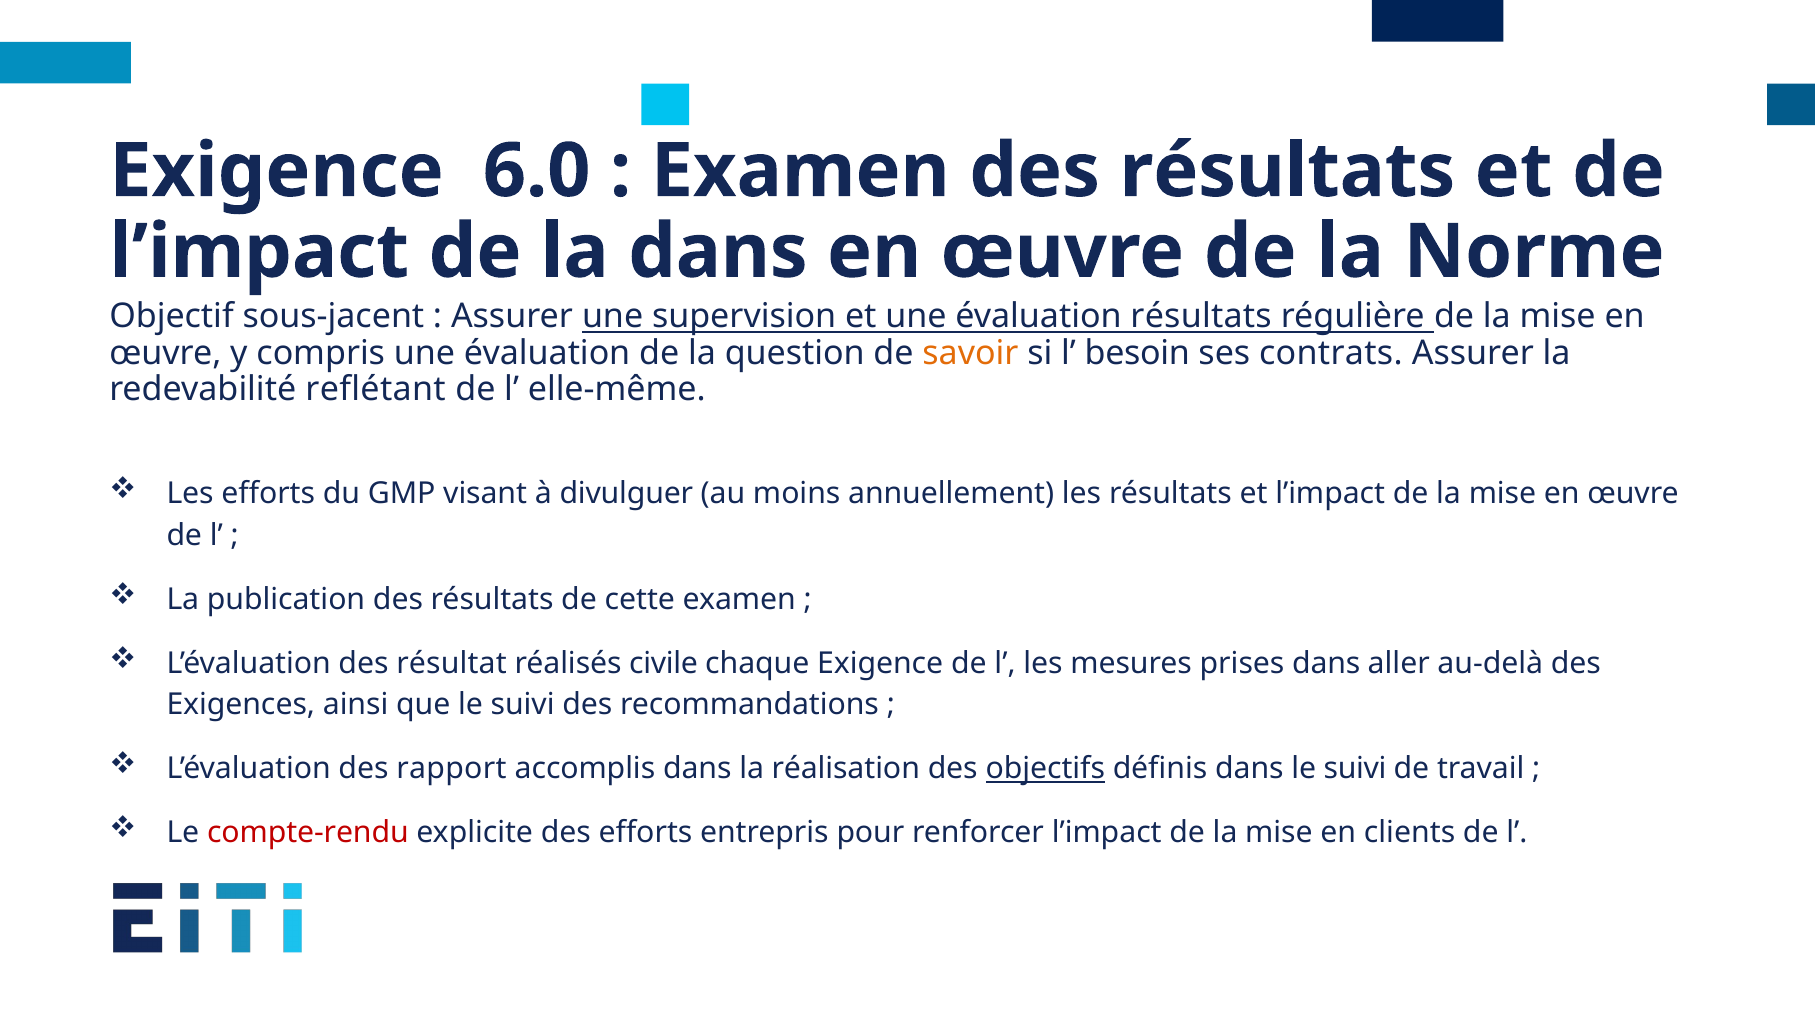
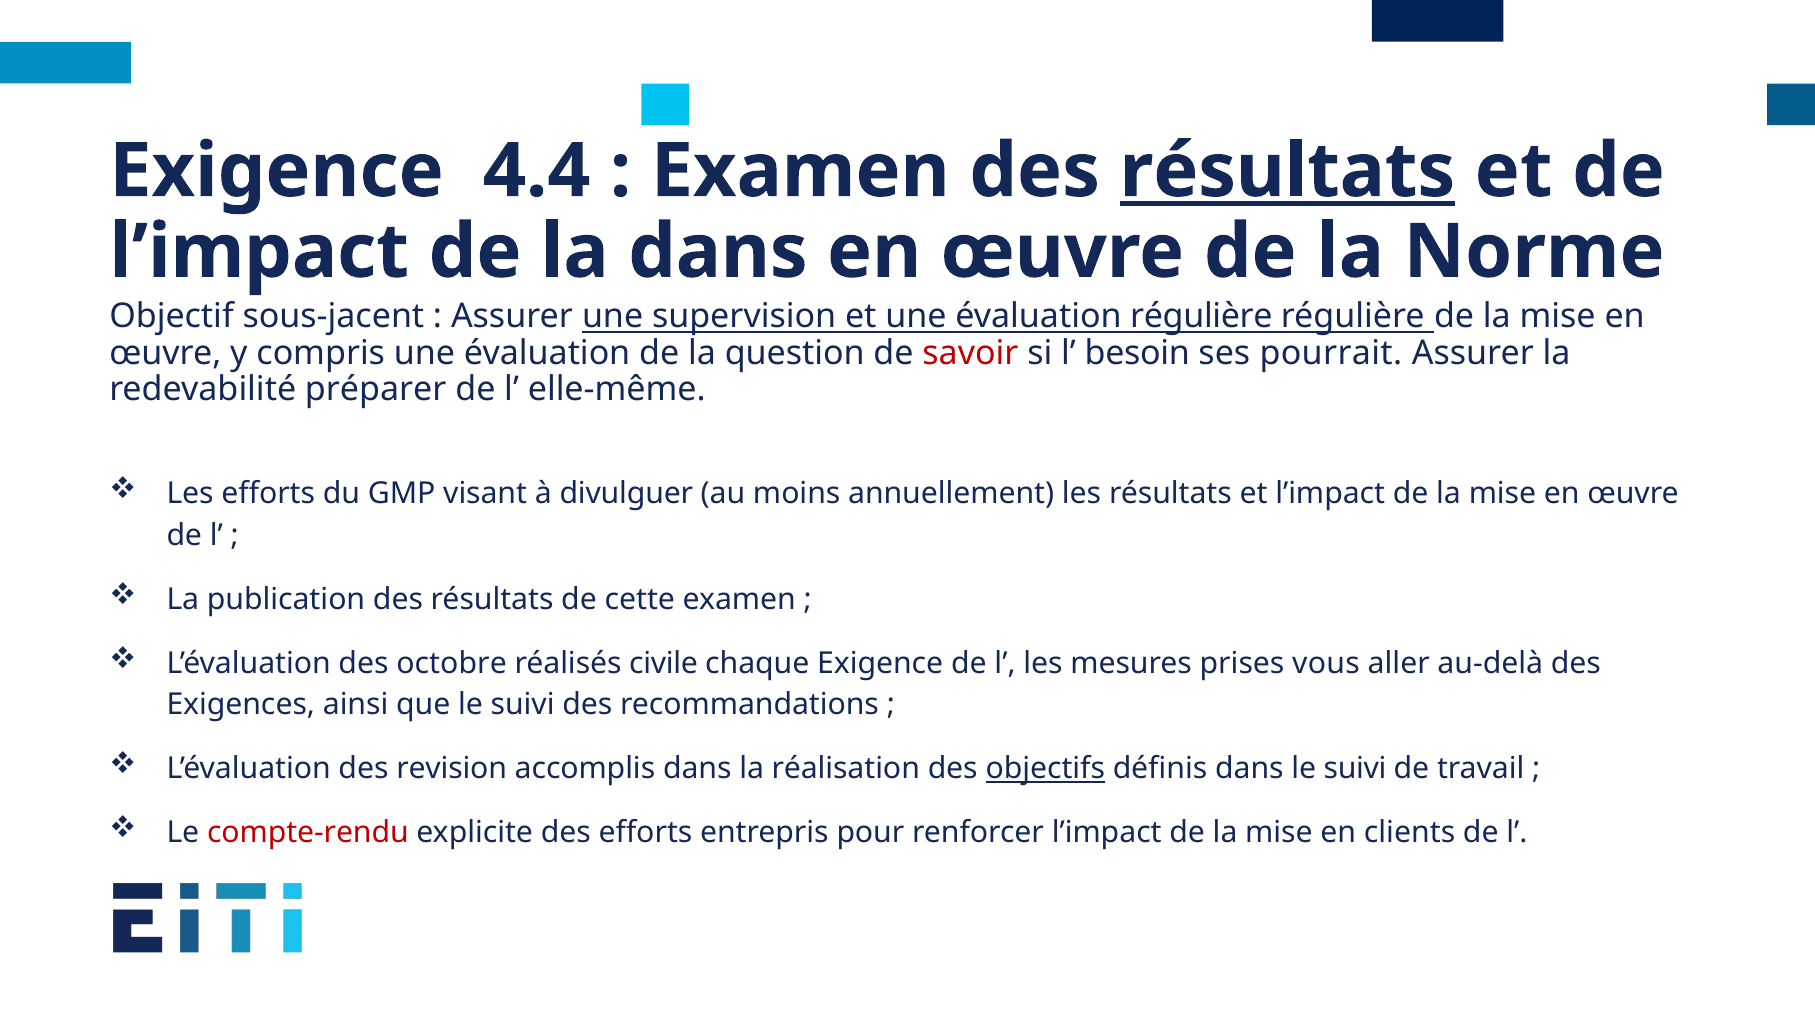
6.0: 6.0 -> 4.4 (537, 171)
résultats underline: none -> present (1287, 171)
évaluation résultats: résultats -> régulière (1201, 317)
savoir colour: orange -> red (970, 353)
contrats: contrats -> pourrait (1331, 353)
reflétant: reflétant -> préparer (376, 389)
résultat: résultat -> octobre (452, 663)
prises dans: dans -> vous (1326, 663)
rapport: rapport -> revision (452, 769)
